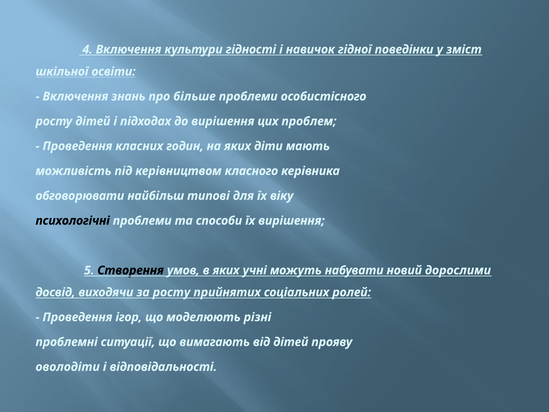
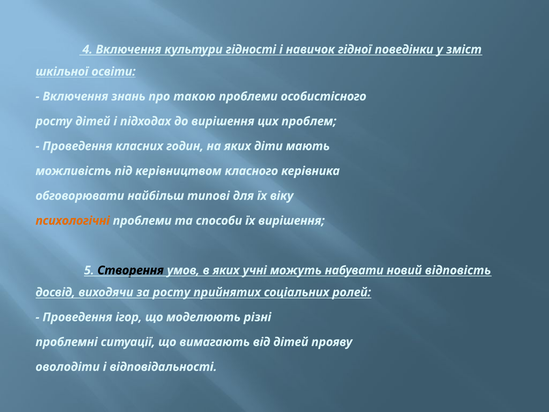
більше: більше -> такою (194, 96)
психологічні colour: black -> orange (73, 221)
дорослими: дорослими -> відповість (458, 270)
